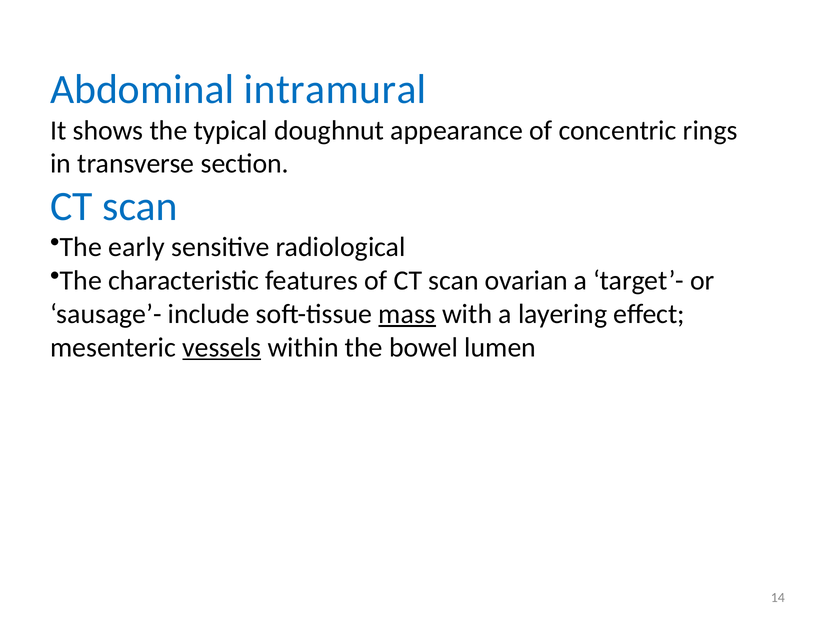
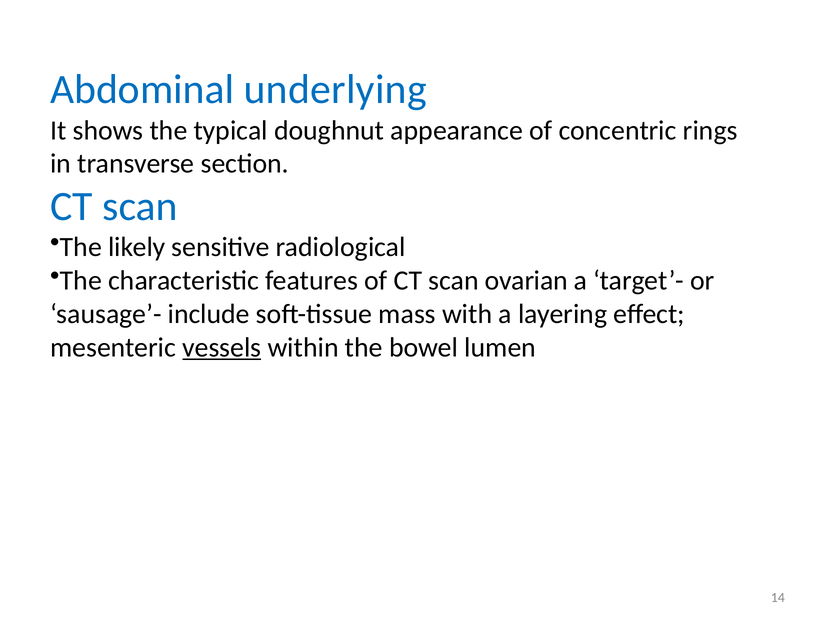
intramural: intramural -> underlying (335, 90)
early: early -> likely (137, 247)
mass underline: present -> none (407, 314)
